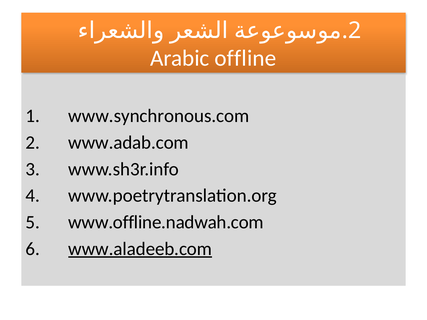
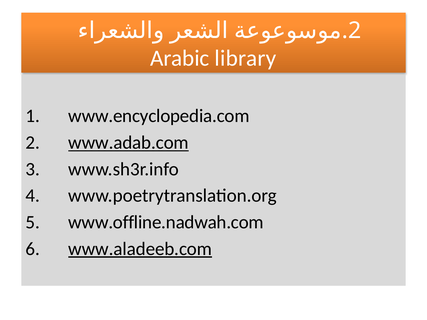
offline: offline -> library (245, 58)
www.synchronous.com: www.synchronous.com -> www.encyclopedia.com (159, 116)
www.adab.com underline: none -> present (129, 143)
